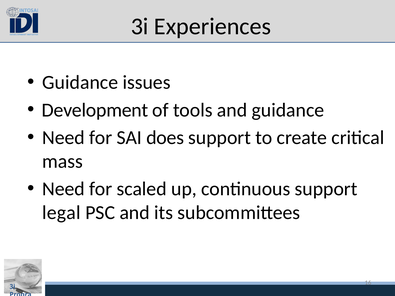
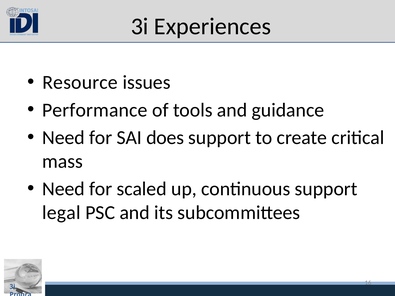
Guidance: Guidance -> Resource (80, 82)
Development: Development -> Performance (95, 110)
